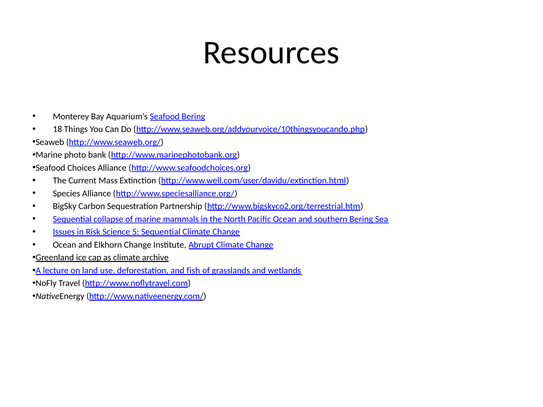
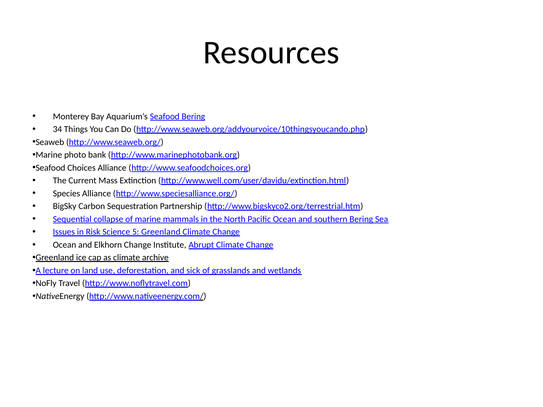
18: 18 -> 34 (57, 129)
5 Sequential: Sequential -> Greenland (161, 232)
fish: fish -> sick (193, 271)
